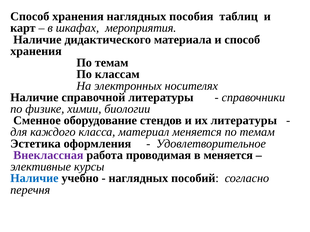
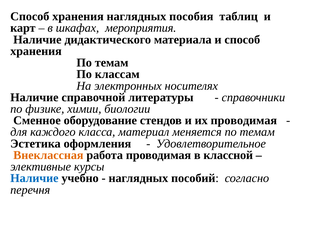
их литературы: литературы -> проводимая (244, 121)
Внеклассная colour: purple -> orange (48, 155)
в меняется: меняется -> классной (228, 155)
